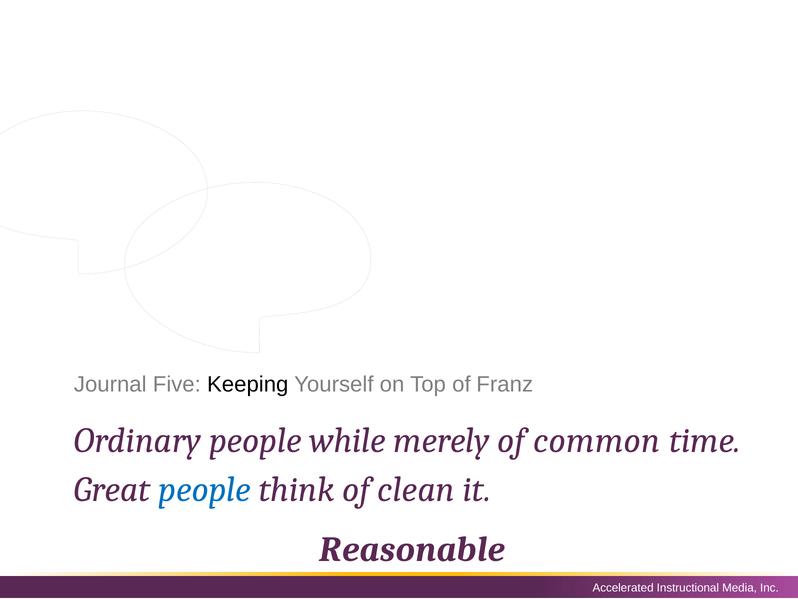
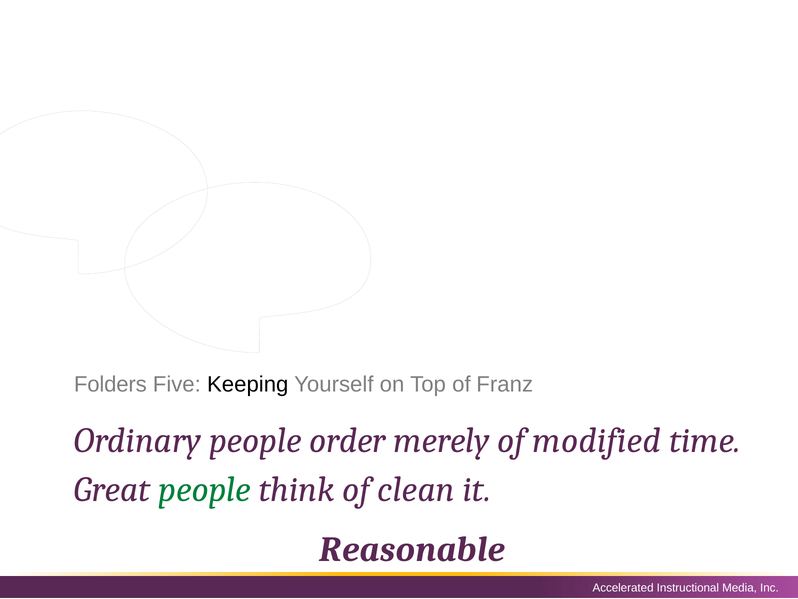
Journal: Journal -> Folders (110, 384)
while: while -> order (348, 440)
common: common -> modified (597, 440)
people colour: blue -> green (205, 489)
